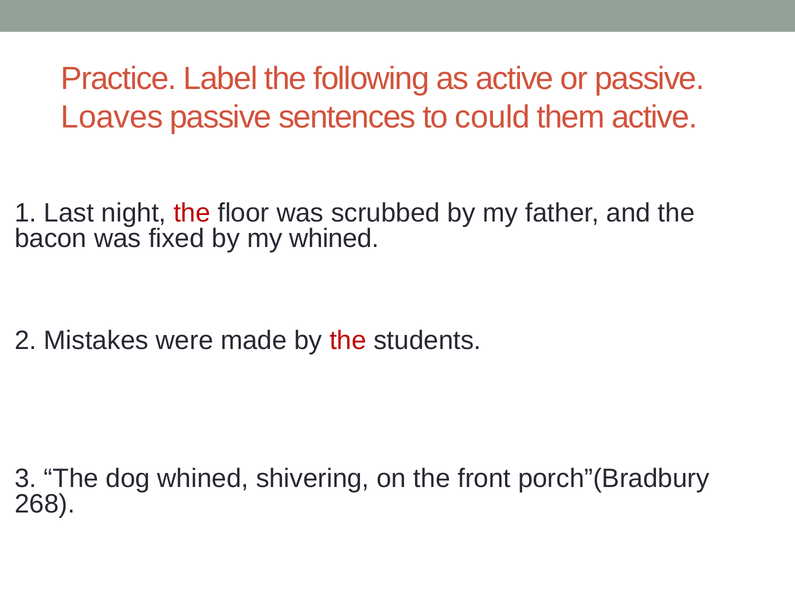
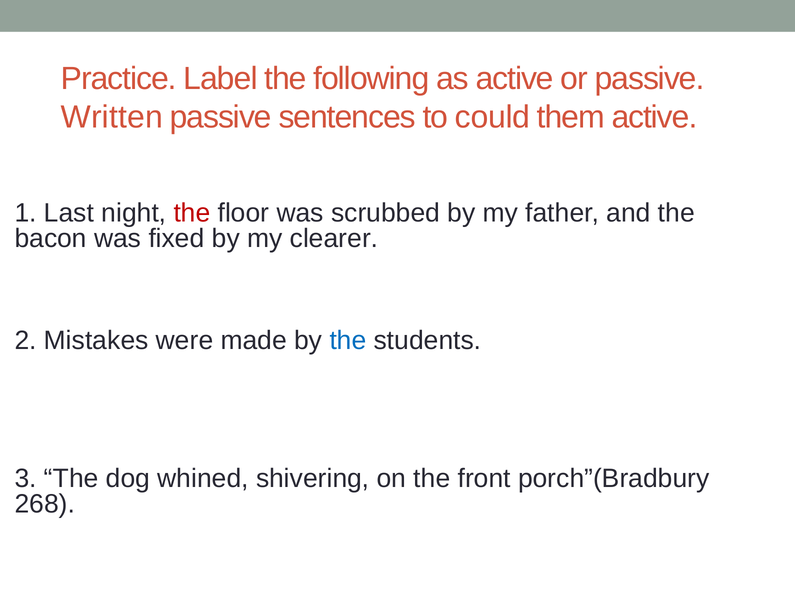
Loaves: Loaves -> Written (112, 117)
my whined: whined -> clearer (334, 238)
the colour: red -> blue (348, 340)
